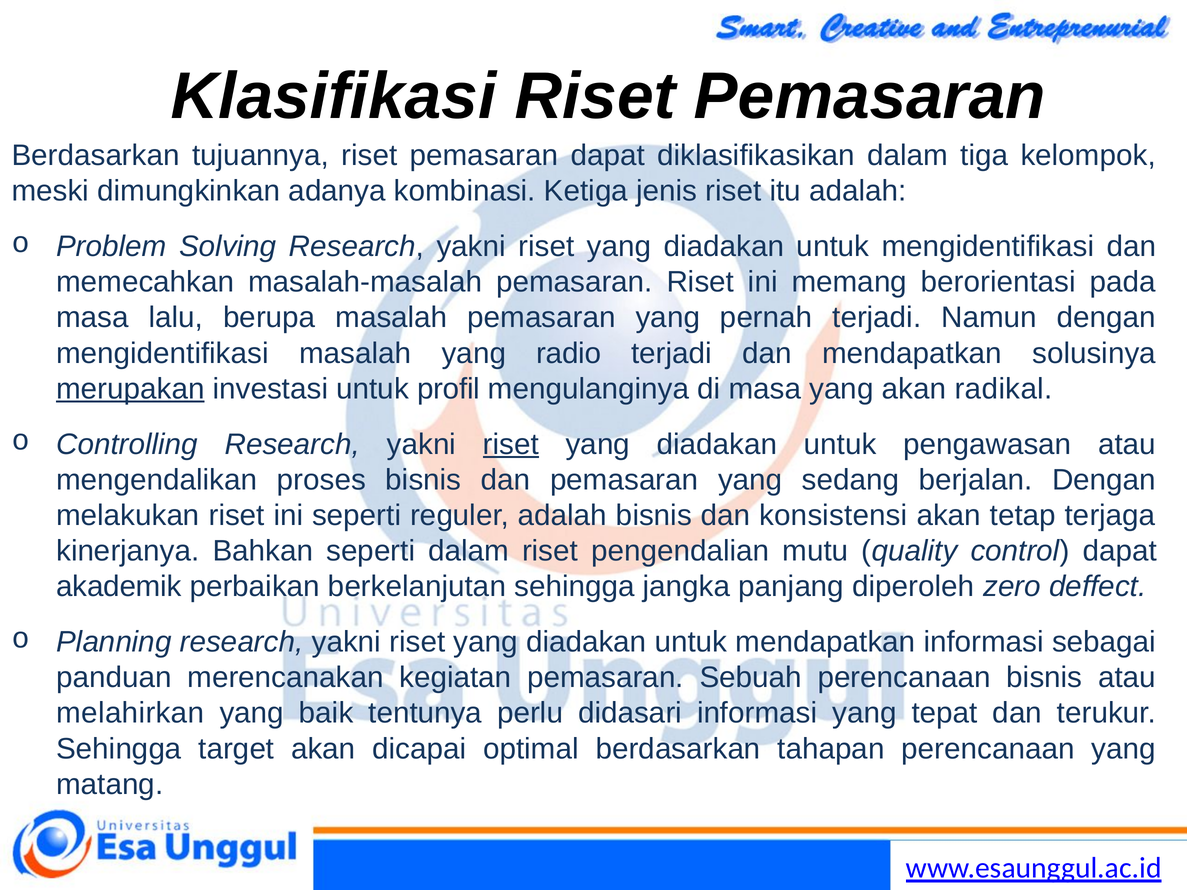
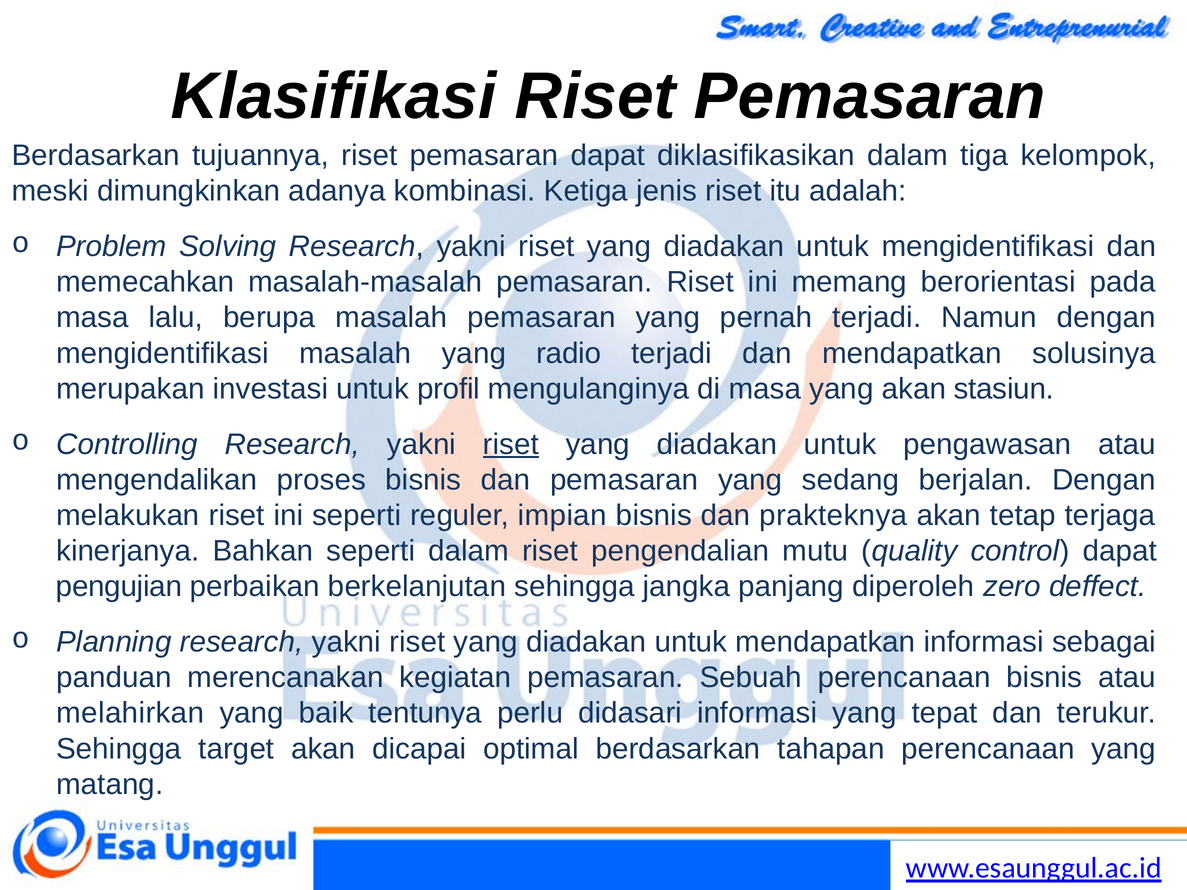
merupakan underline: present -> none (130, 389)
radikal: radikal -> stasiun (1004, 389)
reguler adalah: adalah -> impian (562, 516)
konsistensi: konsistensi -> prakteknya (833, 516)
akademik: akademik -> pengujian (119, 587)
